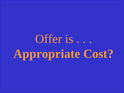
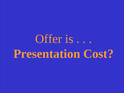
Appropriate: Appropriate -> Presentation (47, 54)
